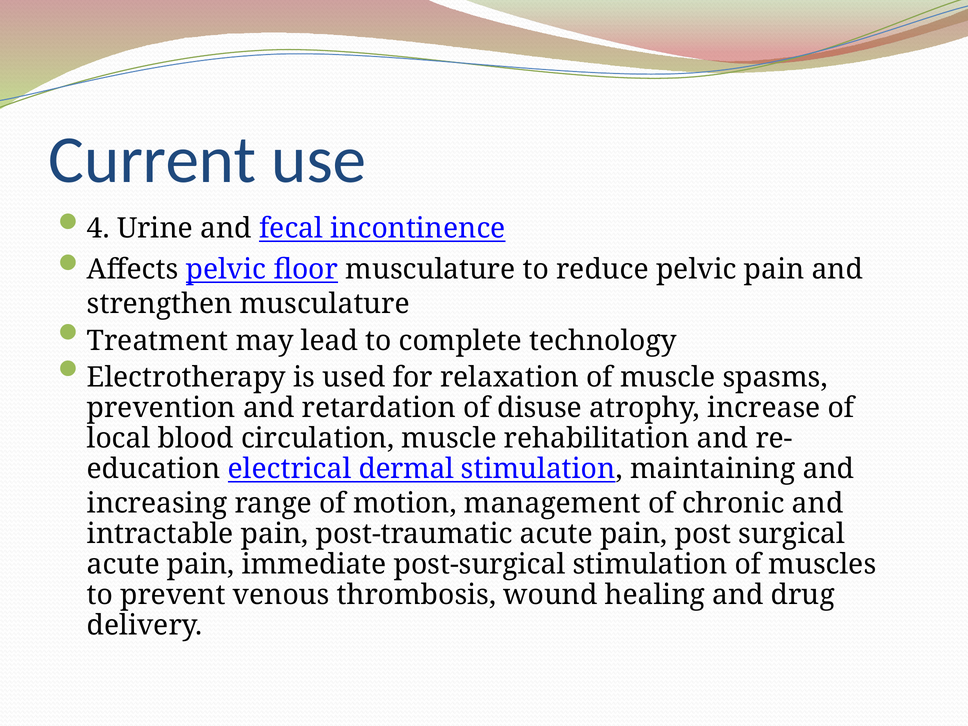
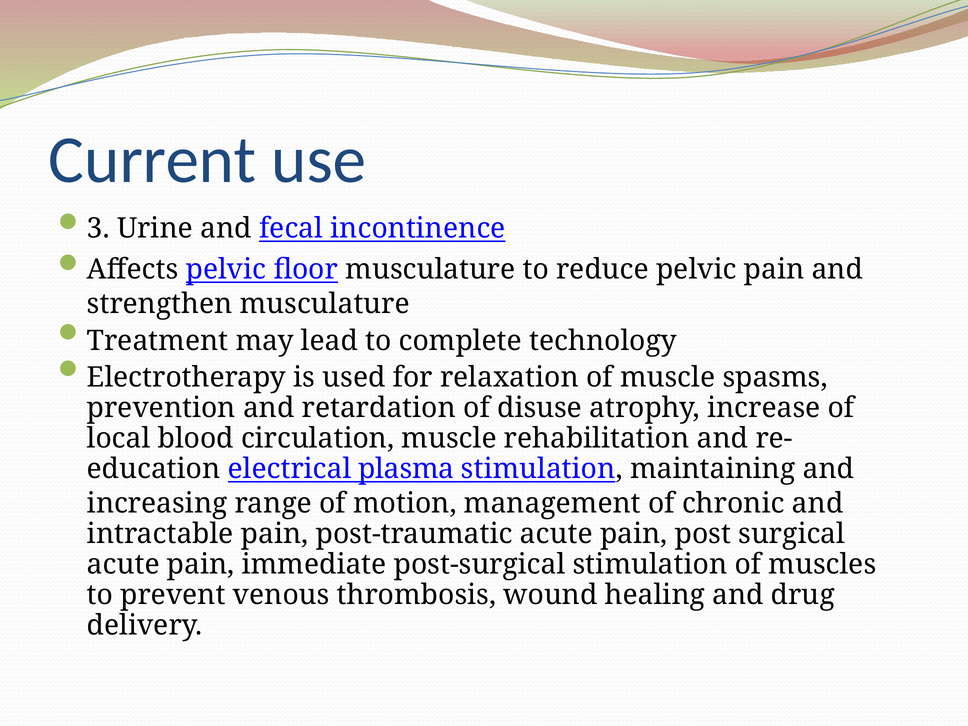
4: 4 -> 3 (98, 229)
dermal: dermal -> plasma (406, 469)
